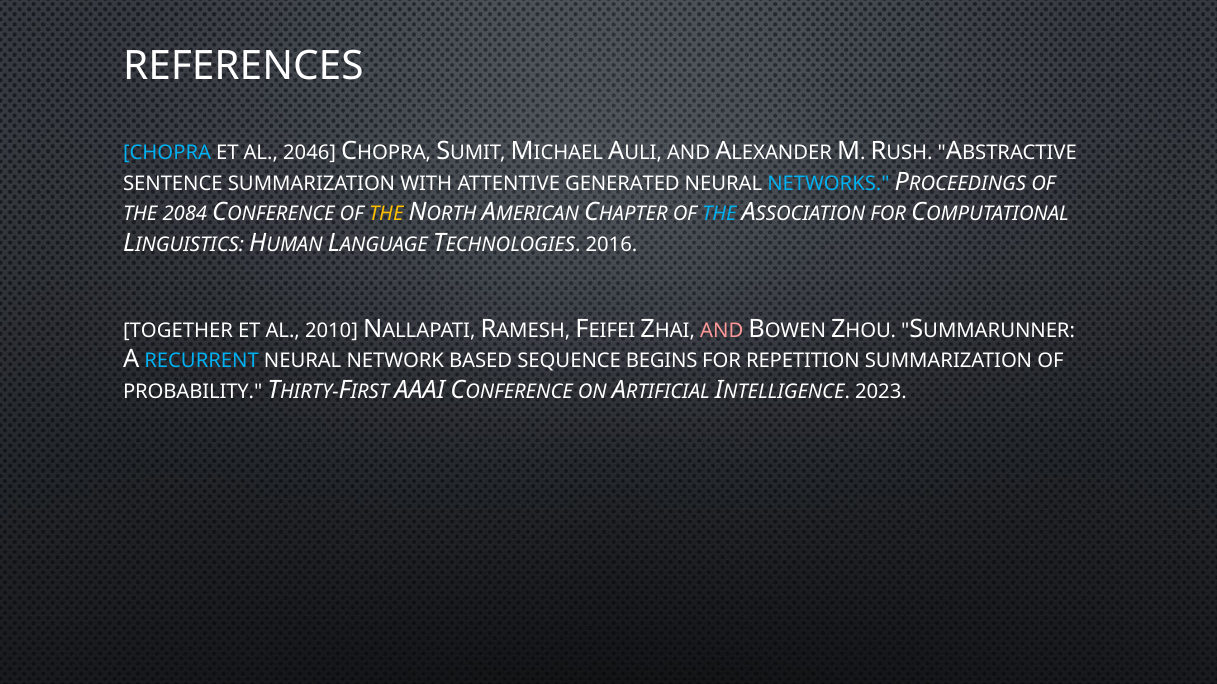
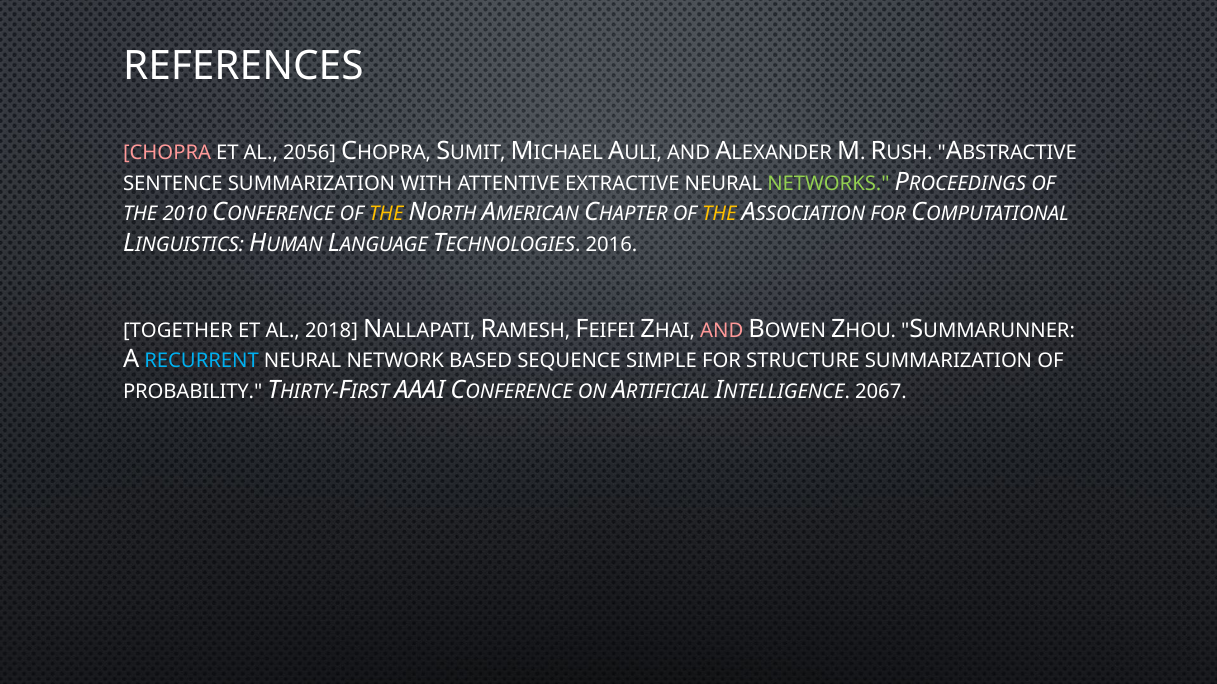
CHOPRA colour: light blue -> pink (167, 153)
2046: 2046 -> 2056 (310, 153)
GENERATED: GENERATED -> EXTRACTIVE (622, 184)
NETWORKS colour: light blue -> light green (828, 184)
2084: 2084 -> 2010 (185, 214)
THE colour: light blue -> yellow (719, 214)
2010: 2010 -> 2018 (331, 331)
BEGINS: BEGINS -> SIMPLE (662, 361)
REPETITION: REPETITION -> STRUCTURE (803, 361)
2023: 2023 -> 2067 (881, 392)
